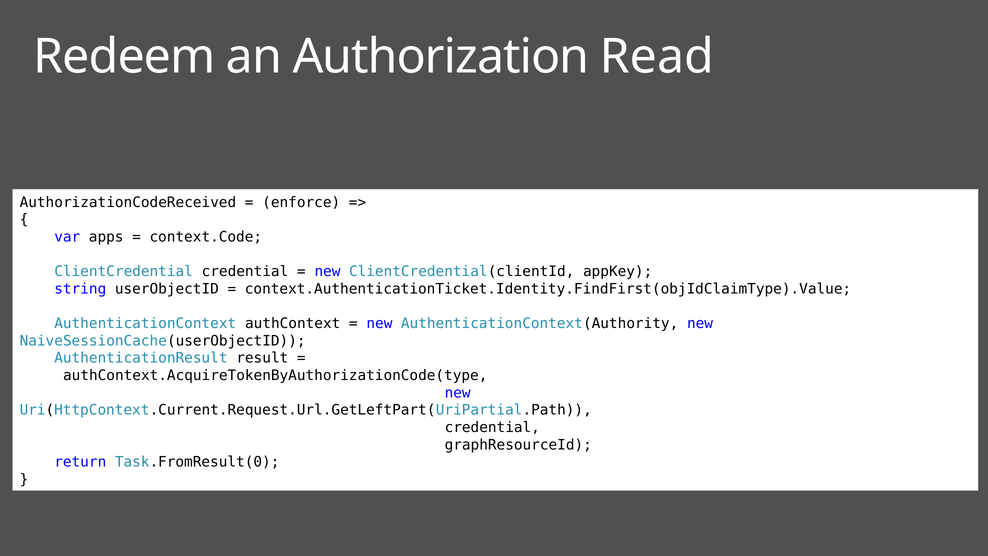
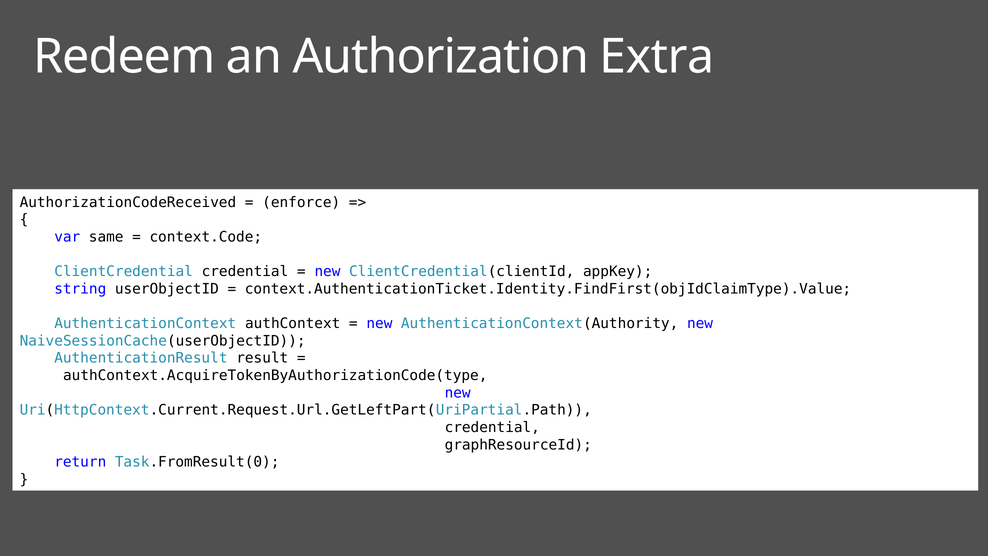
Read: Read -> Extra (657, 57)
apps: apps -> same (106, 237)
